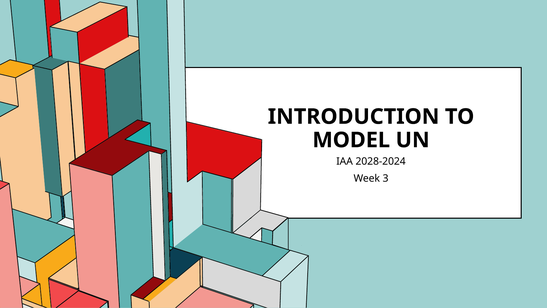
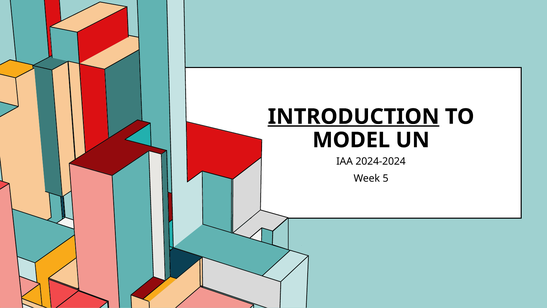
INTRODUCTION underline: none -> present (354, 117)
2028-2024: 2028-2024 -> 2024-2024 (381, 161)
3: 3 -> 5 (386, 178)
